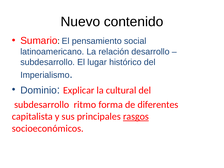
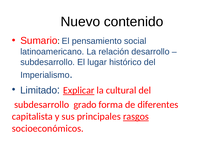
Dominio: Dominio -> Limitado (39, 90)
Explicar underline: none -> present (79, 90)
ritmo: ritmo -> grado (85, 105)
